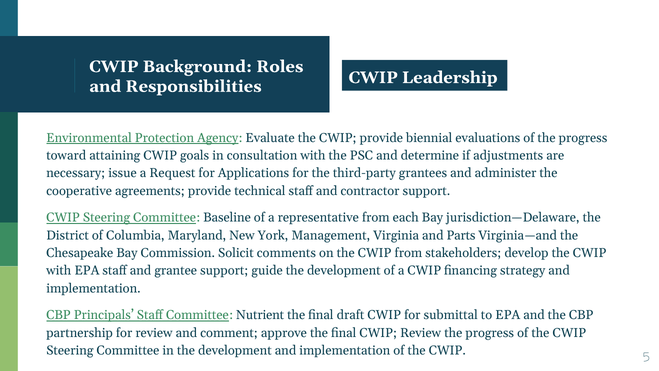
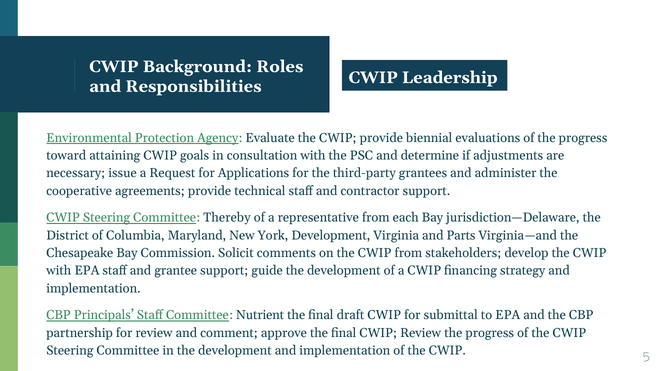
Baseline: Baseline -> Thereby (227, 217)
York Management: Management -> Development (331, 235)
